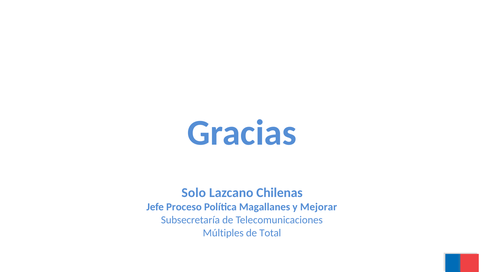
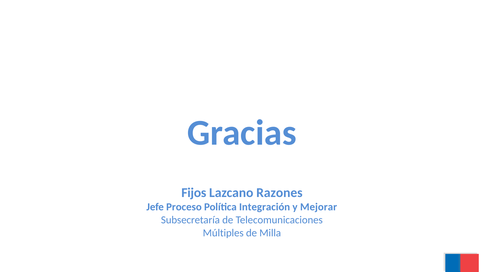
Solo: Solo -> Fijos (194, 193)
Chilenas: Chilenas -> Razones (279, 193)
Magallanes: Magallanes -> Integración (265, 207)
Total: Total -> Milla (270, 233)
